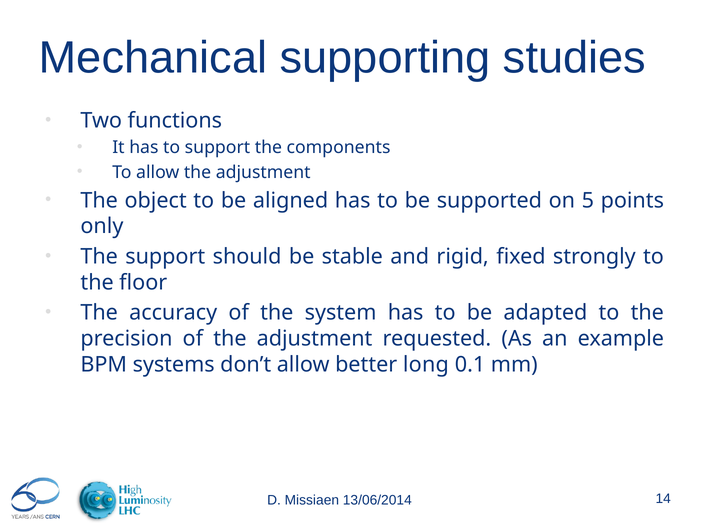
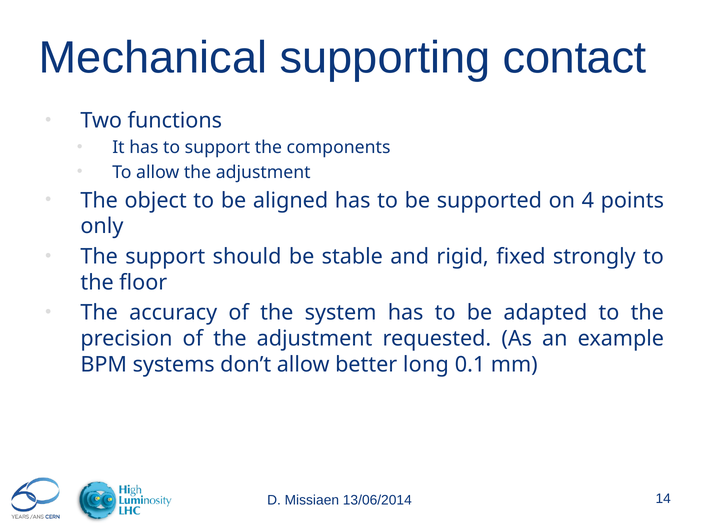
studies: studies -> contact (575, 58)
5: 5 -> 4 (588, 200)
